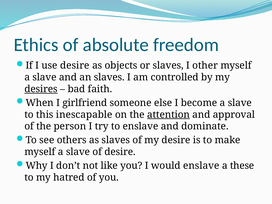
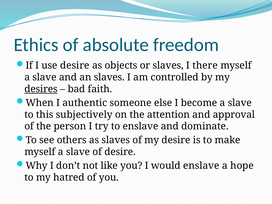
other: other -> there (205, 65)
girlfriend: girlfriend -> authentic (85, 103)
inescapable: inescapable -> subjectively (84, 115)
attention underline: present -> none (169, 115)
these: these -> hope (242, 166)
